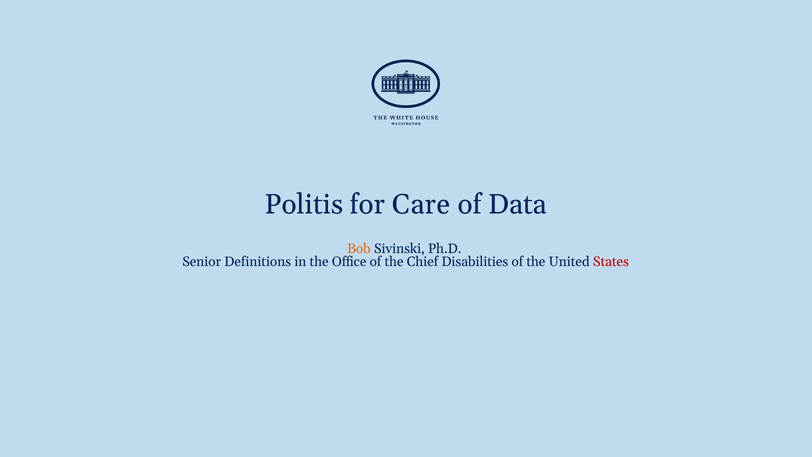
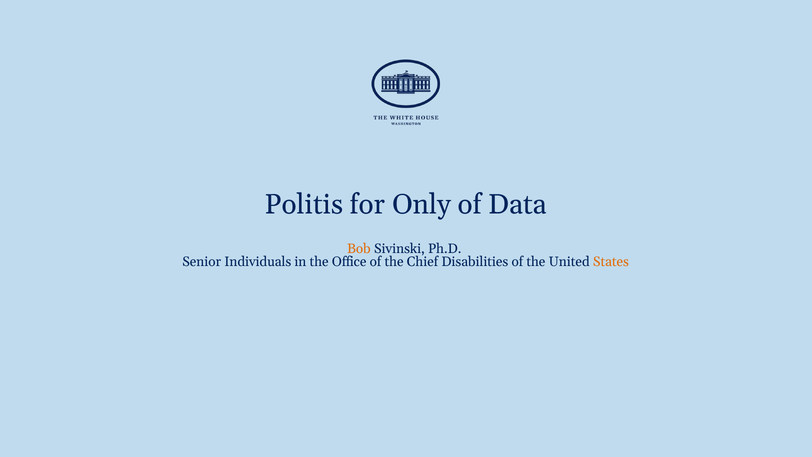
Care: Care -> Only (421, 204)
Definitions: Definitions -> Individuals (258, 262)
States colour: red -> orange (611, 262)
